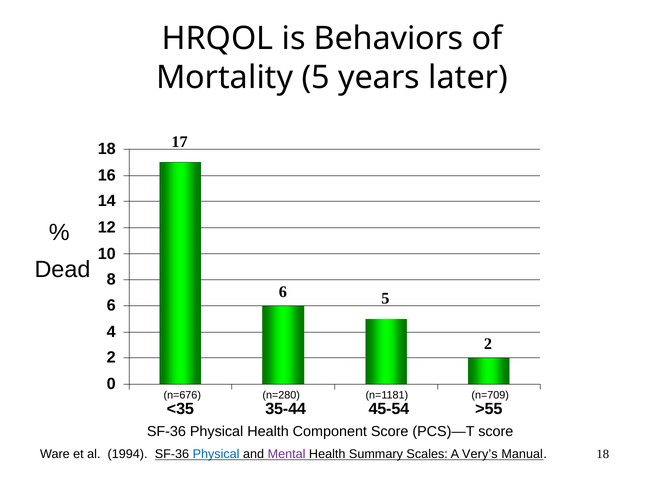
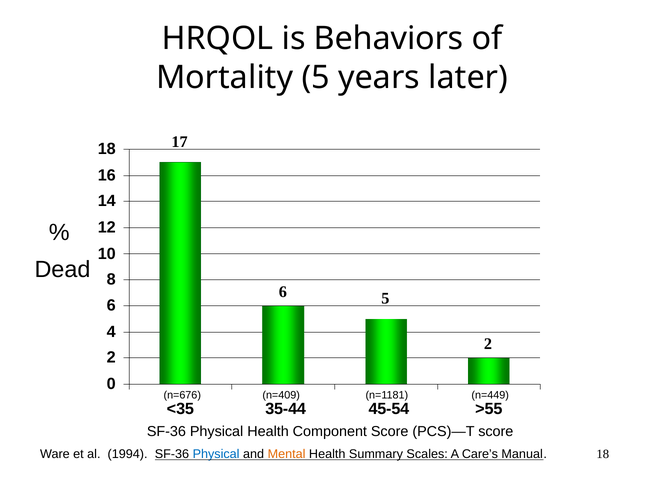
n=280: n=280 -> n=409 (281, 395)
n=709: n=709 -> n=449 (490, 395)
Mental colour: purple -> orange (287, 454)
Very’s: Very’s -> Care’s (480, 454)
